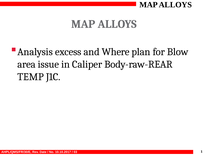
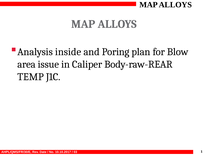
excess: excess -> inside (68, 52)
Where: Where -> Poring (116, 52)
